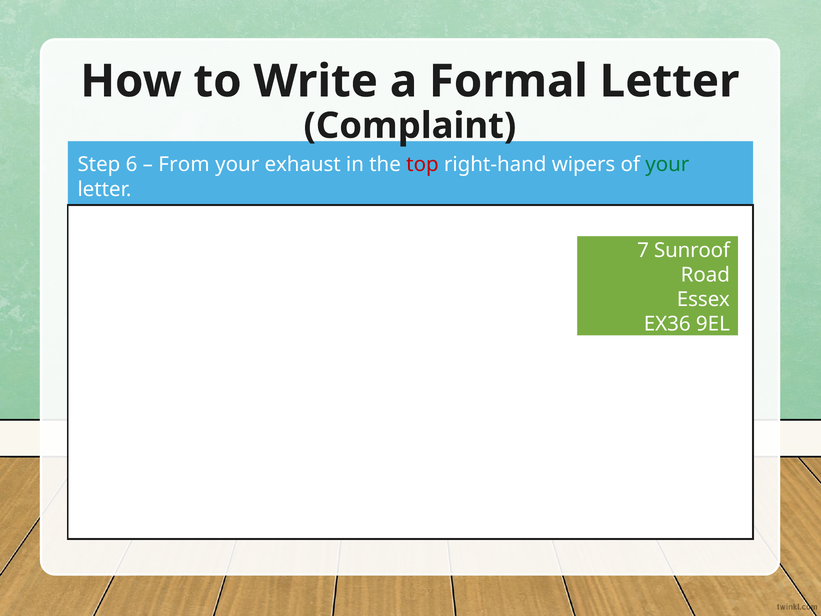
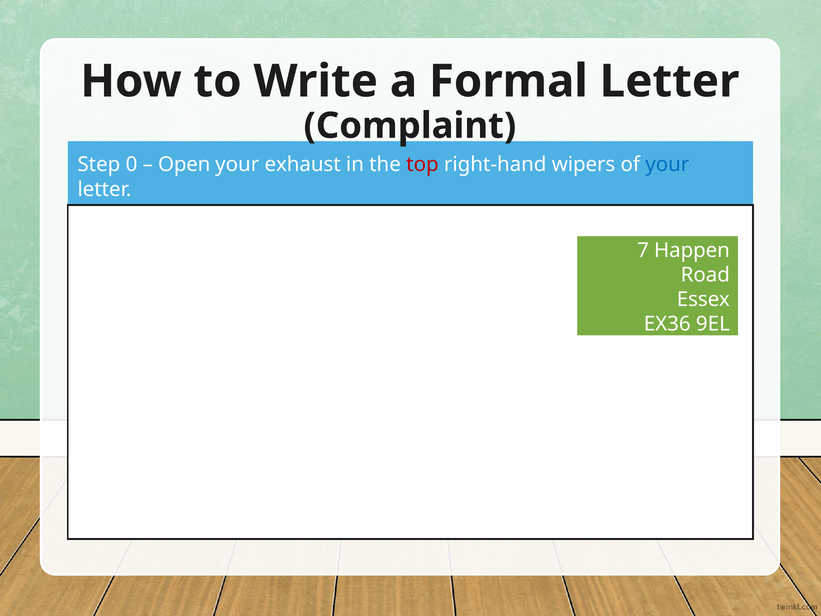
6: 6 -> 0 (132, 165)
From: From -> Open (184, 165)
your colour: green -> blue (667, 165)
Sunroof: Sunroof -> Happen (692, 250)
